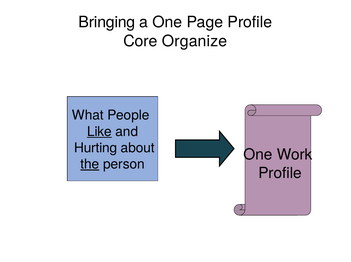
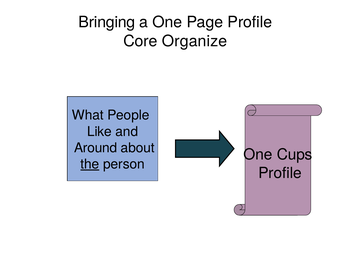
Like underline: present -> none (99, 132)
Hurting: Hurting -> Around (96, 148)
Work: Work -> Cups (295, 155)
